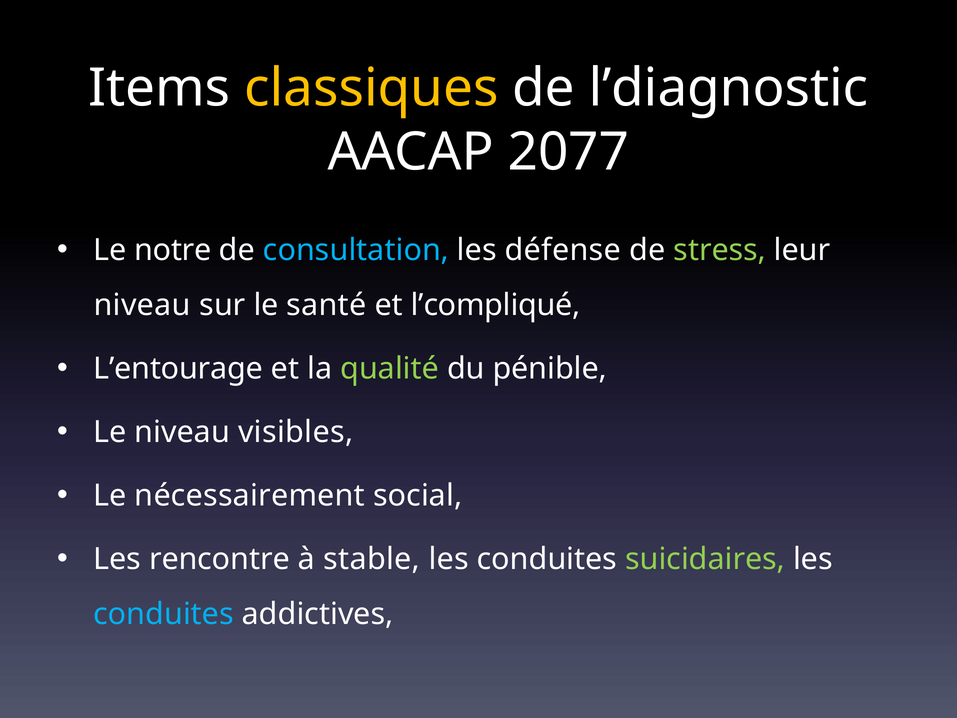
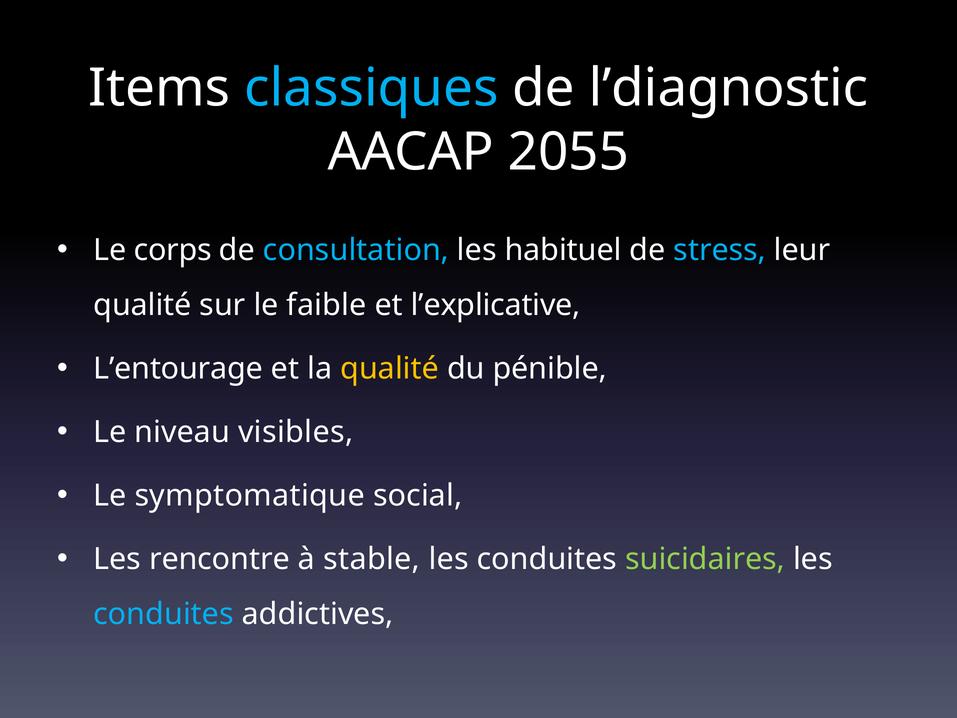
classiques colour: yellow -> light blue (371, 88)
2077: 2077 -> 2055 (569, 152)
notre: notre -> corps (173, 250)
défense: défense -> habituel (563, 250)
stress colour: light green -> light blue (720, 250)
niveau: niveau -> qualité (142, 305)
santé: santé -> faible (326, 305)
l’compliqué: l’compliqué -> l’explicative (496, 305)
qualité colour: light green -> yellow (390, 368)
nécessairement: nécessairement -> symptomatique (250, 495)
